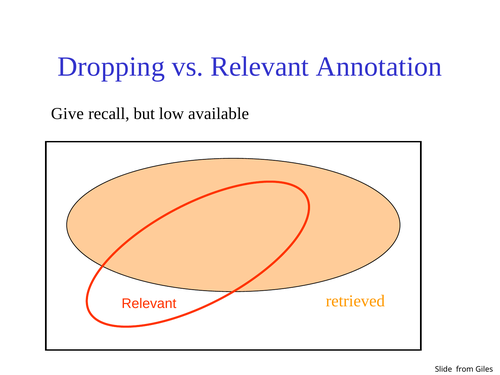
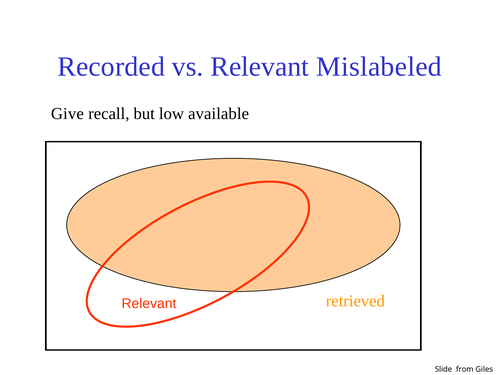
Dropping: Dropping -> Recorded (111, 67)
Annotation: Annotation -> Mislabeled (379, 67)
